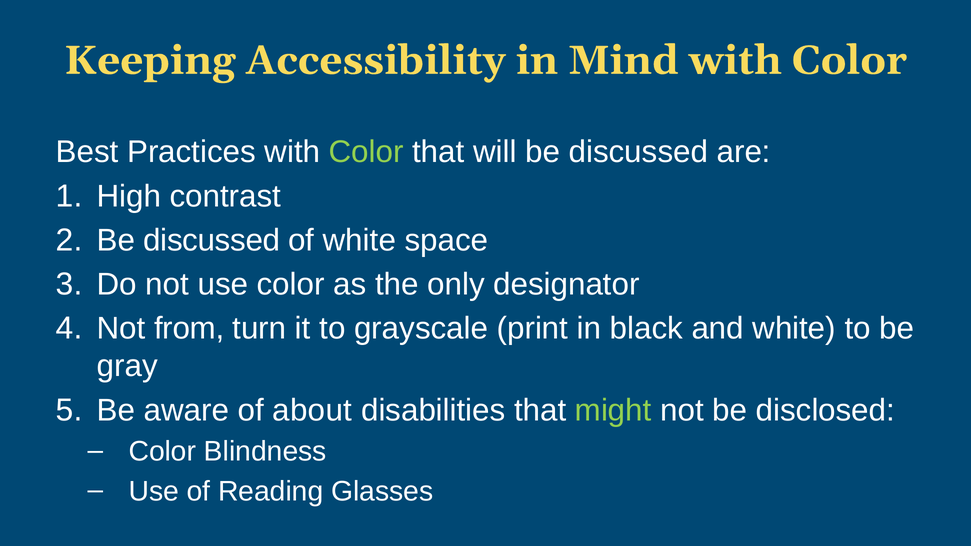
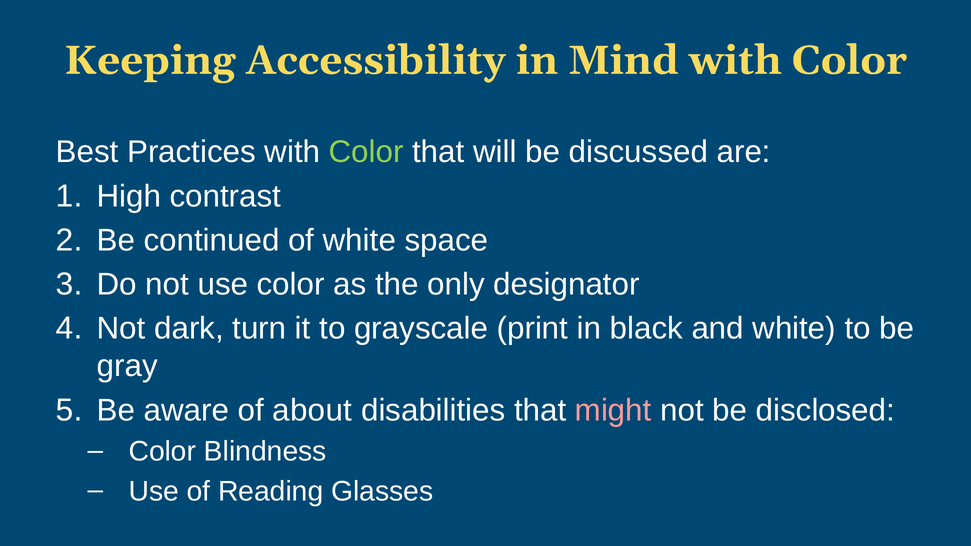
discussed: discussed -> continued (212, 240)
from: from -> dark (189, 329)
might colour: light green -> pink (613, 410)
